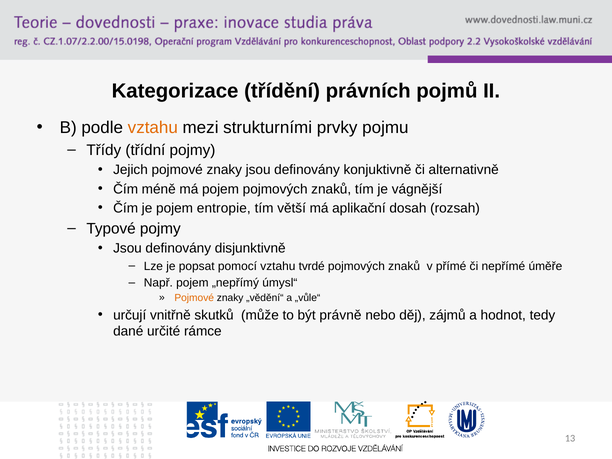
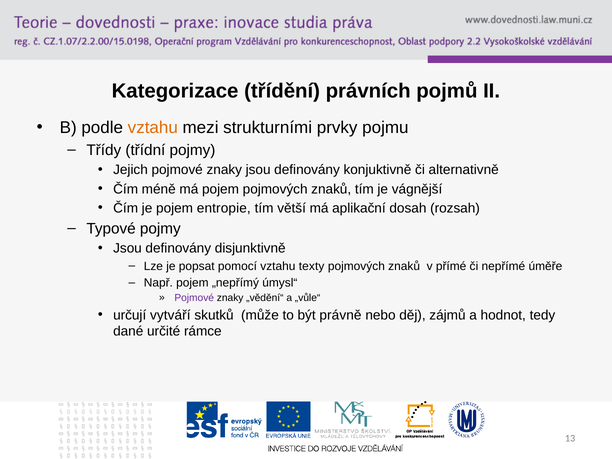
tvrdé: tvrdé -> texty (312, 266)
Pojmové colour: orange -> purple (194, 298)
vnitřně: vnitřně -> vytváří (170, 315)
